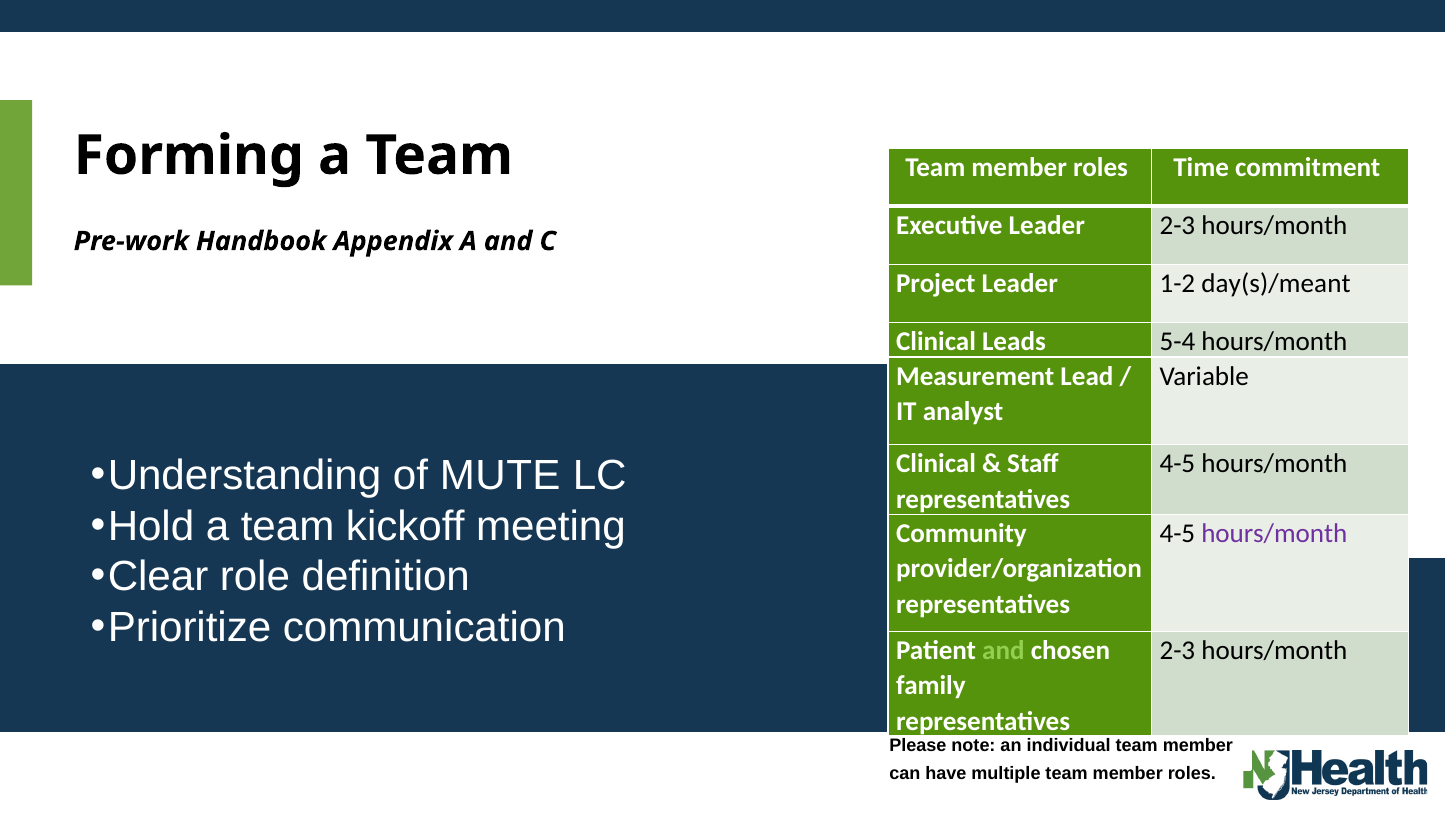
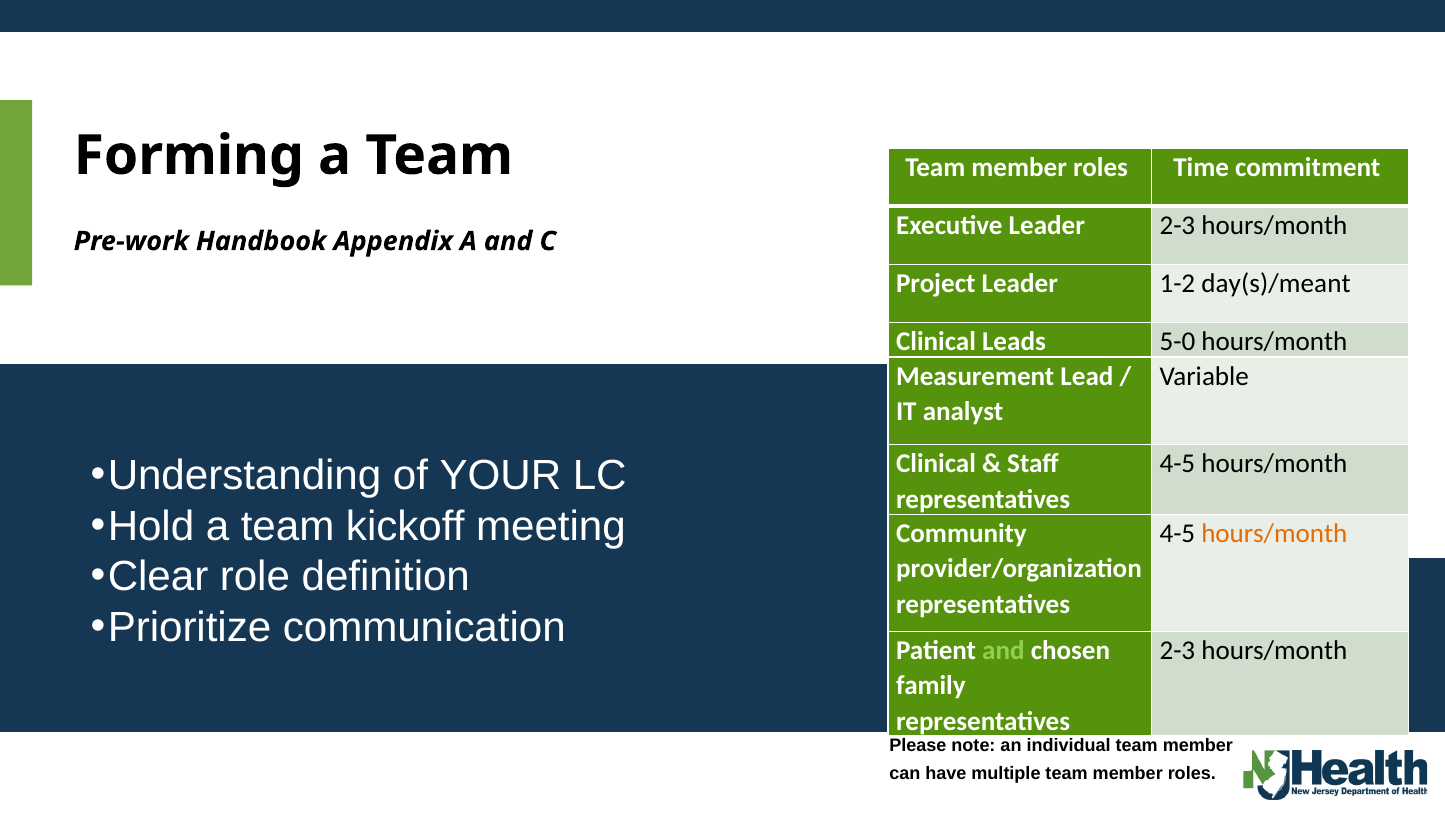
5-4: 5-4 -> 5-0 (1177, 341)
MUTE: MUTE -> YOUR (500, 476)
hours/month colour: purple -> orange (1274, 533)
